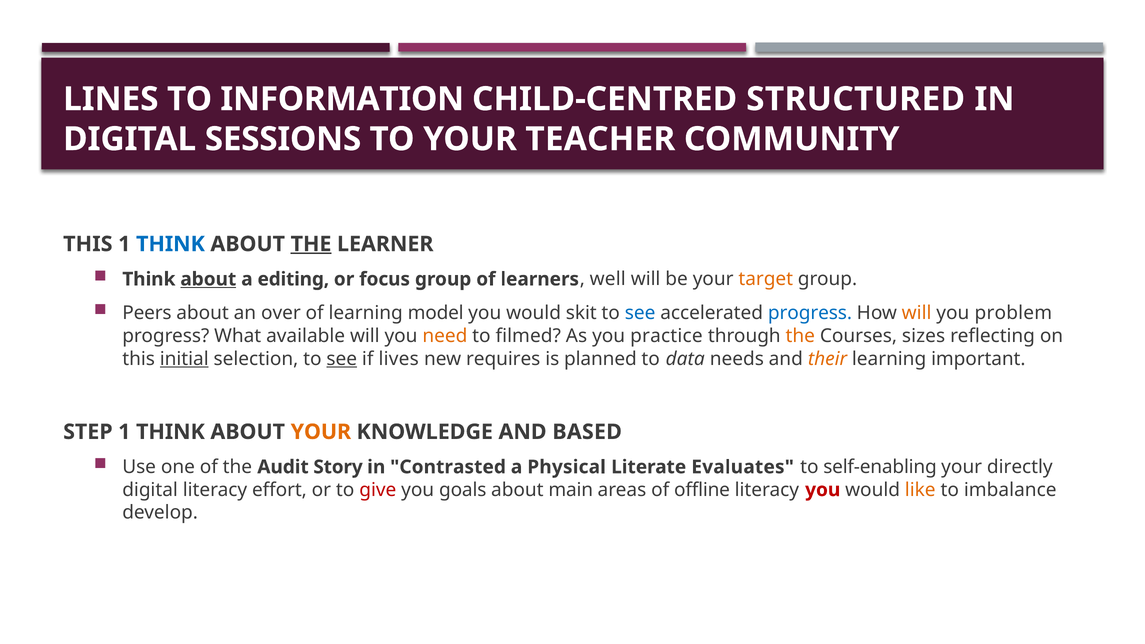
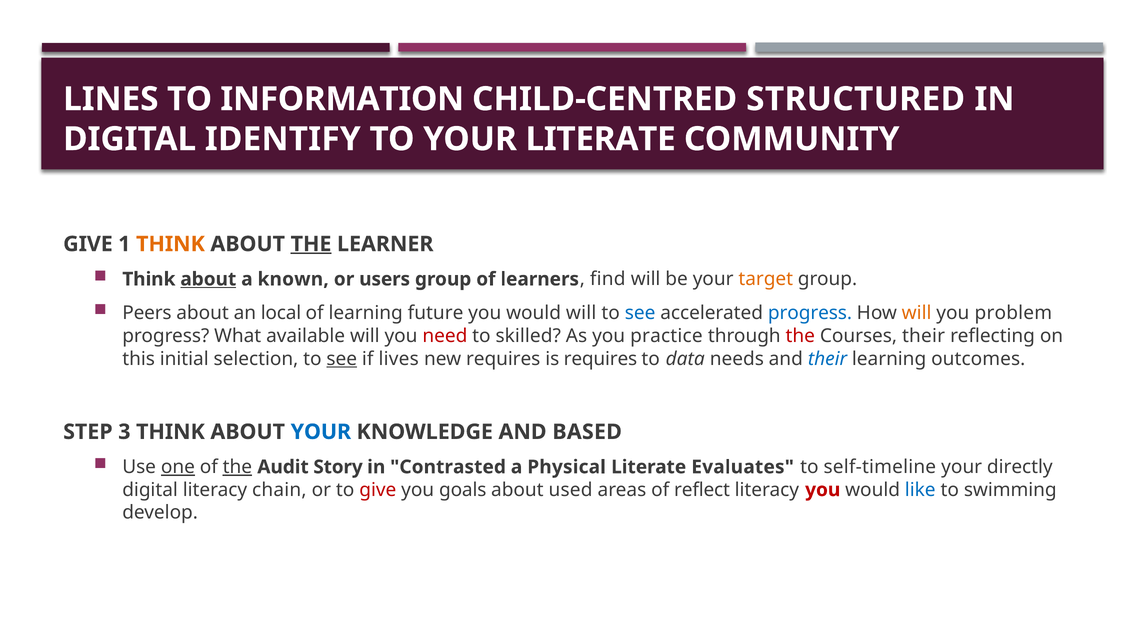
SESSIONS: SESSIONS -> IDENTIFY (283, 139)
YOUR TEACHER: TEACHER -> LITERATE (601, 139)
THIS: THIS -> GIVE (88, 244)
THINK colour: blue -> orange (170, 244)
editing: editing -> known (293, 279)
focus: focus -> users (385, 279)
well: well -> find (608, 279)
over: over -> local (281, 313)
model: model -> future (436, 313)
would skit: skit -> will (581, 313)
need colour: orange -> red (445, 336)
filmed: filmed -> skilled (528, 336)
the colour: orange -> red (800, 336)
Courses sizes: sizes -> their (924, 336)
initial underline: present -> none (184, 359)
is planned: planned -> requires (600, 359)
their colour: orange -> blue (828, 359)
important: important -> outcomes (978, 359)
STEP 1: 1 -> 3 (124, 432)
YOUR colour: orange -> blue (321, 432)
one underline: none -> present (178, 467)
the underline: none -> present (237, 467)
self-enabling: self-enabling -> self-timeline (880, 467)
effort: effort -> chain (279, 490)
main: main -> used (571, 490)
offline: offline -> reflect (702, 490)
like colour: orange -> blue (920, 490)
imbalance: imbalance -> swimming (1010, 490)
